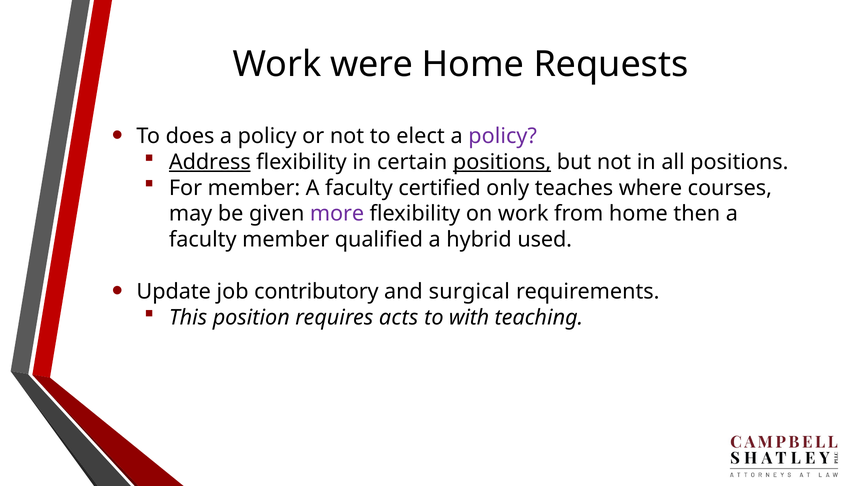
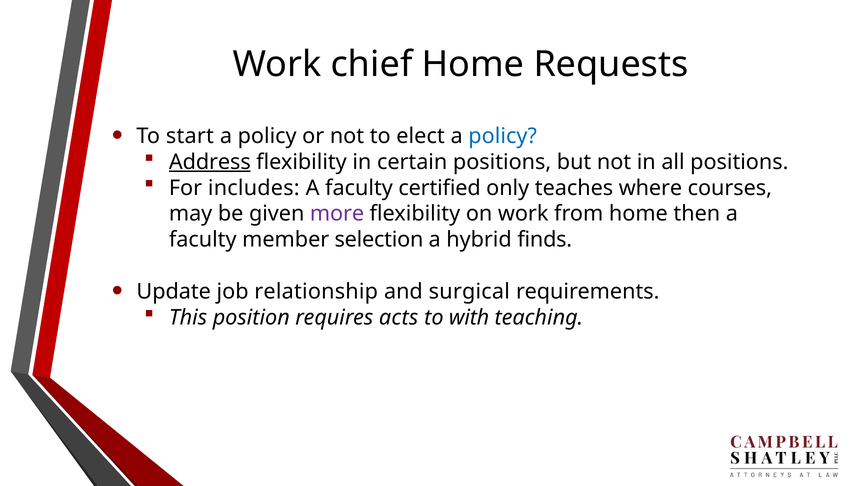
were: were -> chief (372, 64)
does: does -> start (190, 136)
policy colour: purple -> blue (503, 136)
positions underline: present -> none (502, 162)
For member: member -> includes (254, 188)
qualified: qualified -> selection (379, 240)
used: used -> finds (545, 240)
contributory: contributory -> relationship (316, 292)
